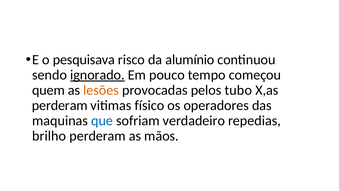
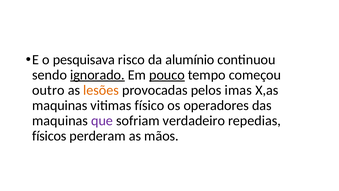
pouco underline: none -> present (167, 75)
quem: quem -> outro (48, 90)
tubo: tubo -> imas (238, 90)
perderam: perderam -> maquinas (60, 105)
que colour: blue -> purple (102, 121)
brilho: brilho -> físicos (49, 136)
